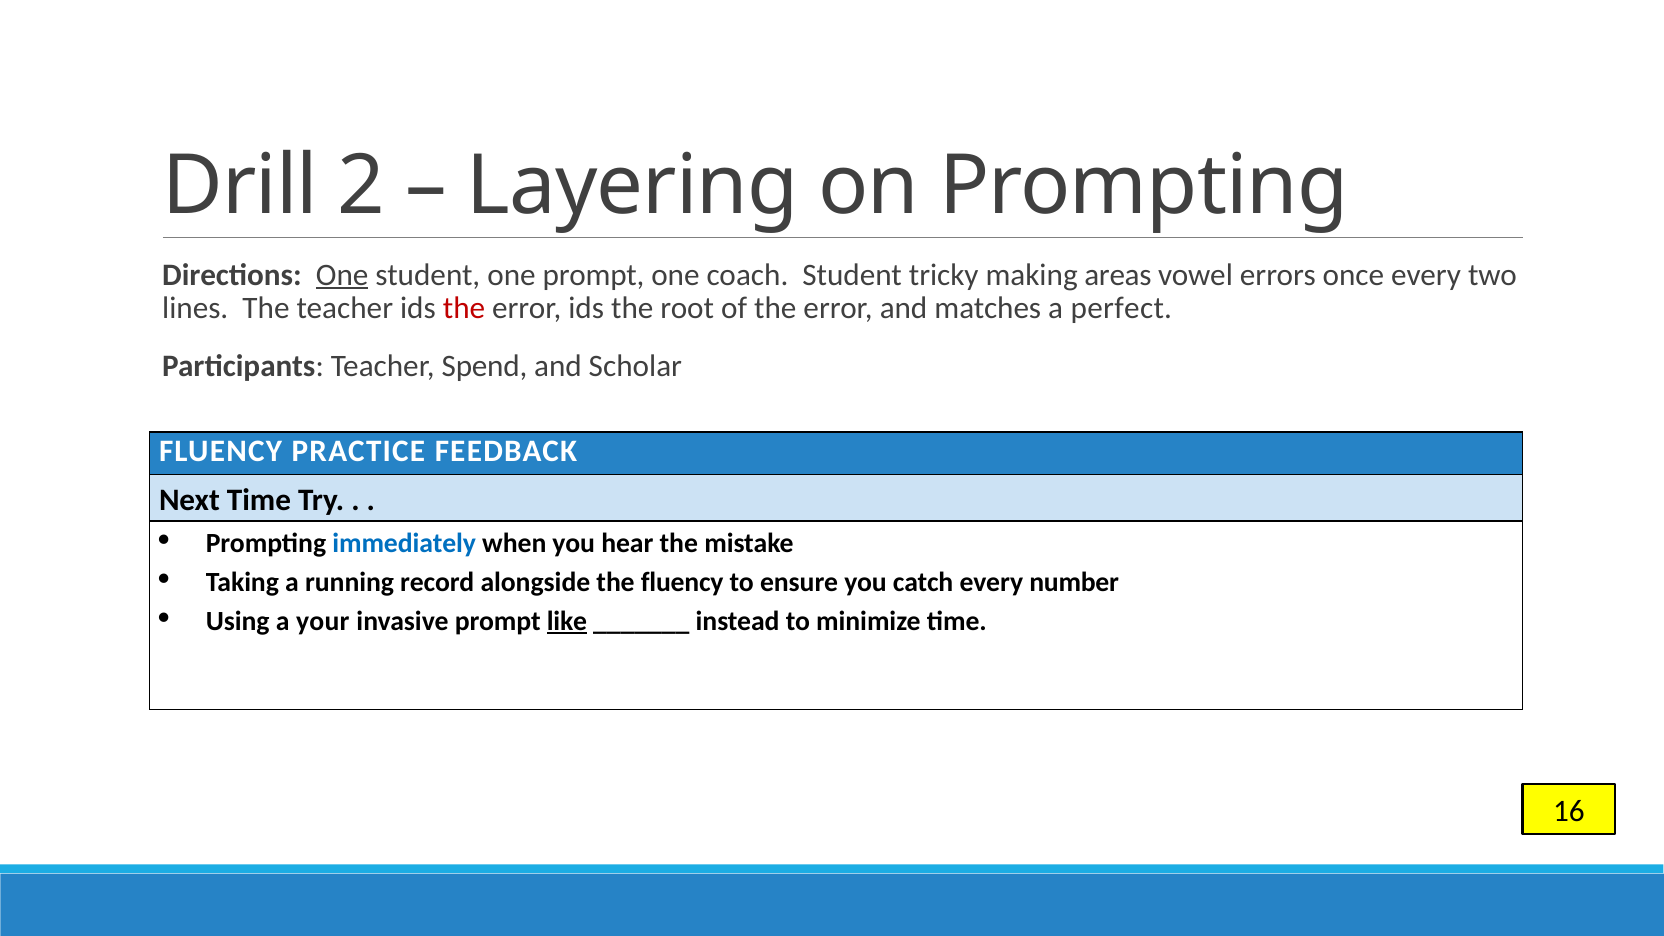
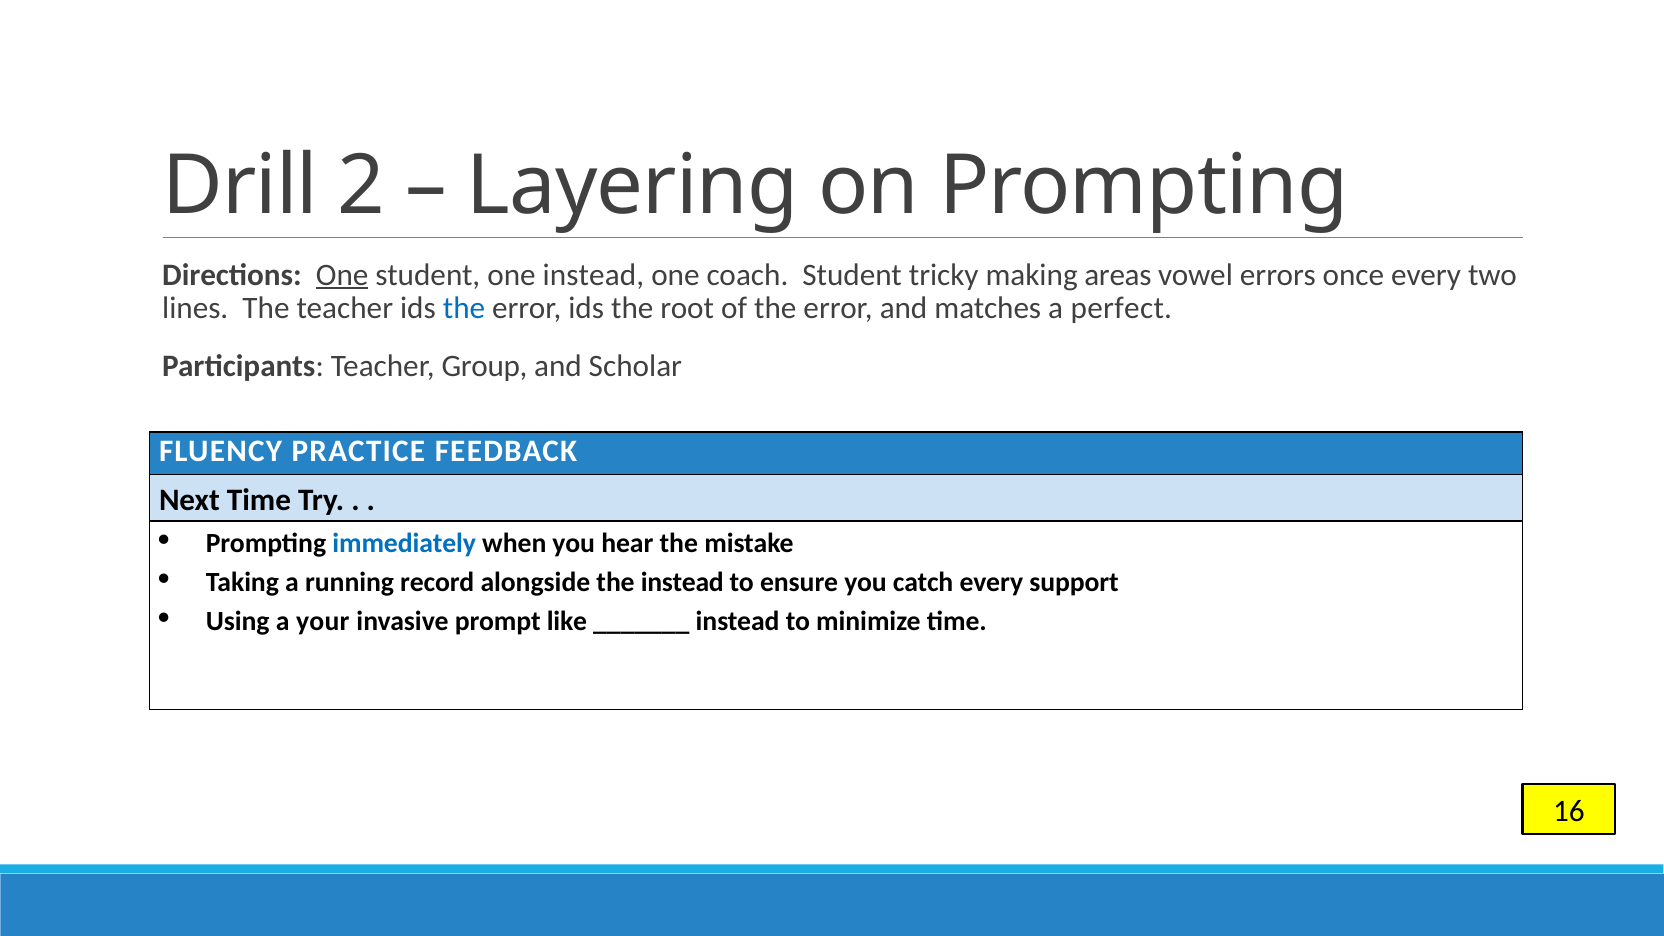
one prompt: prompt -> instead (593, 275)
the colour: red -> blue (464, 309)
Spend: Spend -> Group (485, 367)
the fluency: fluency -> instead (682, 582)
number: number -> support (1074, 582)
like underline: present -> none (567, 621)
